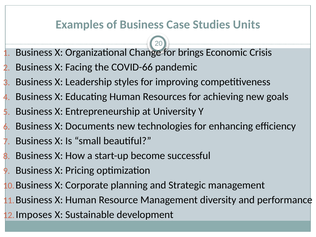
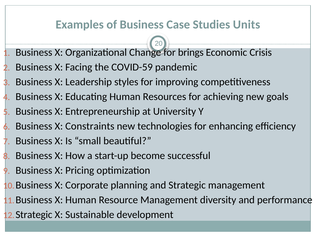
COVID-66: COVID-66 -> COVID-59 (132, 67)
Documents: Documents -> Constraints (90, 126)
Imposes: Imposes -> Strategic (34, 215)
